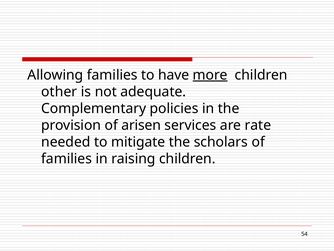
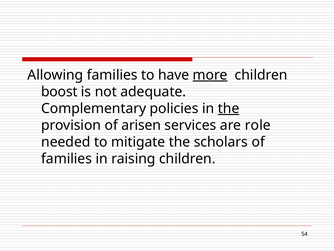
other: other -> boost (59, 92)
the underline: none -> present (229, 108)
rate: rate -> role (258, 125)
